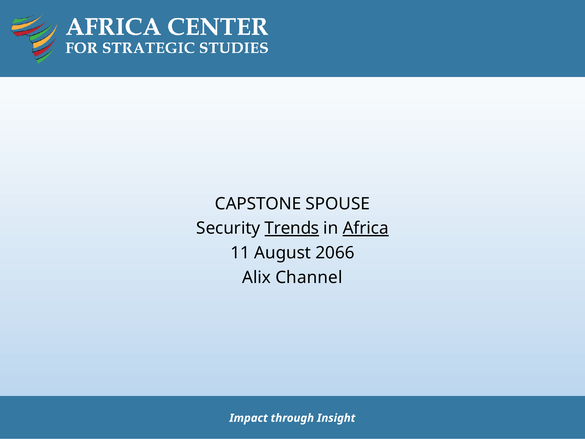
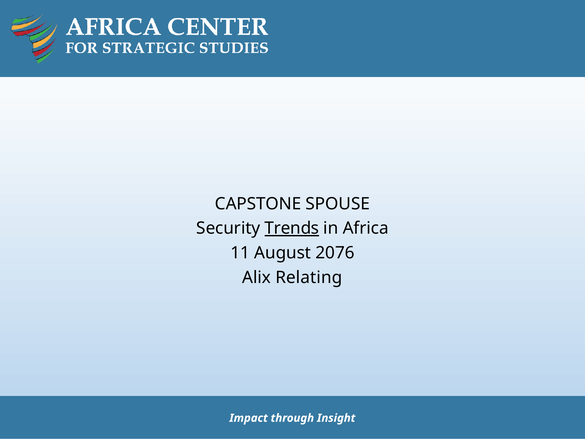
Africa underline: present -> none (366, 228)
2066: 2066 -> 2076 (335, 253)
Channel: Channel -> Relating (309, 277)
